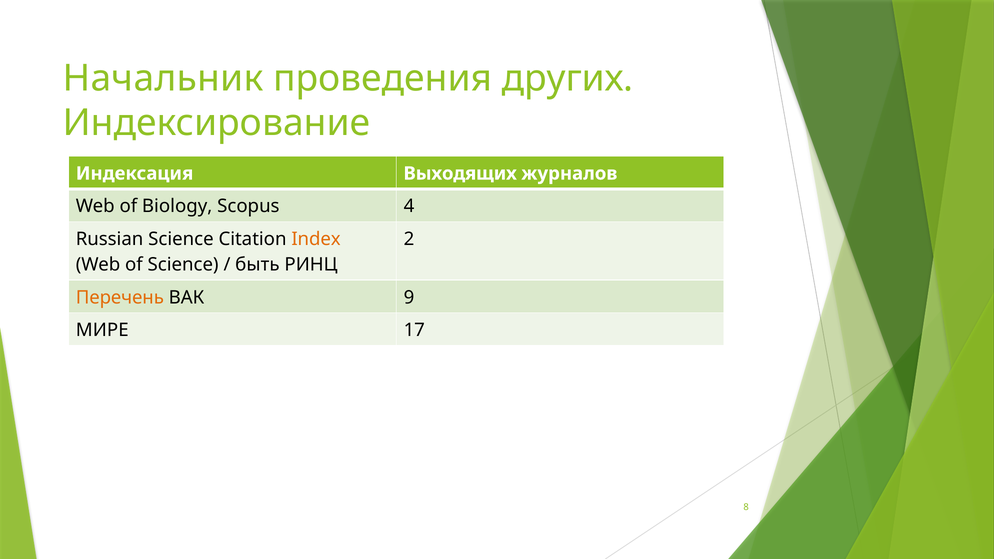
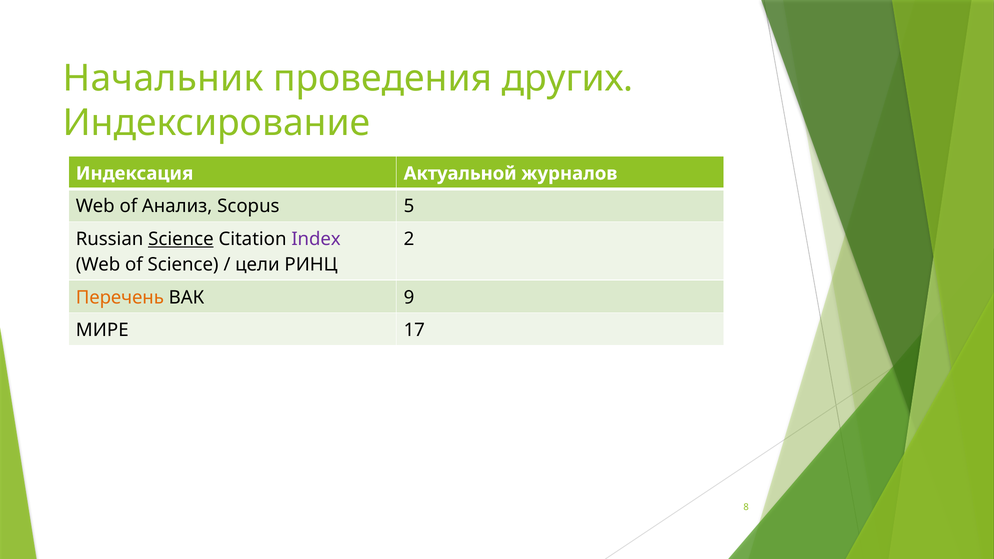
Выходящих: Выходящих -> Актуальной (460, 174)
Biology: Biology -> Анализ (177, 206)
4: 4 -> 5 (409, 206)
Science underline: none -> present (181, 239)
Index colour: orange -> purple (316, 239)
быть: быть -> цели (257, 265)
